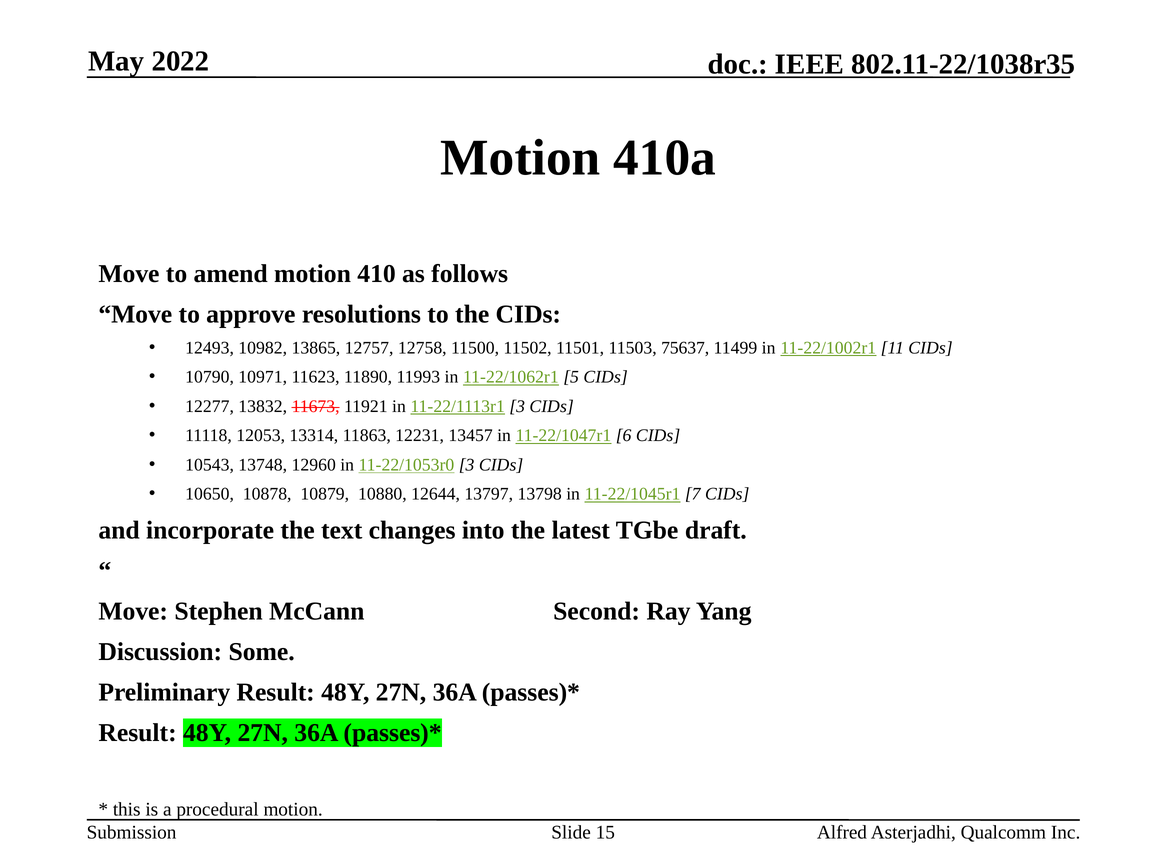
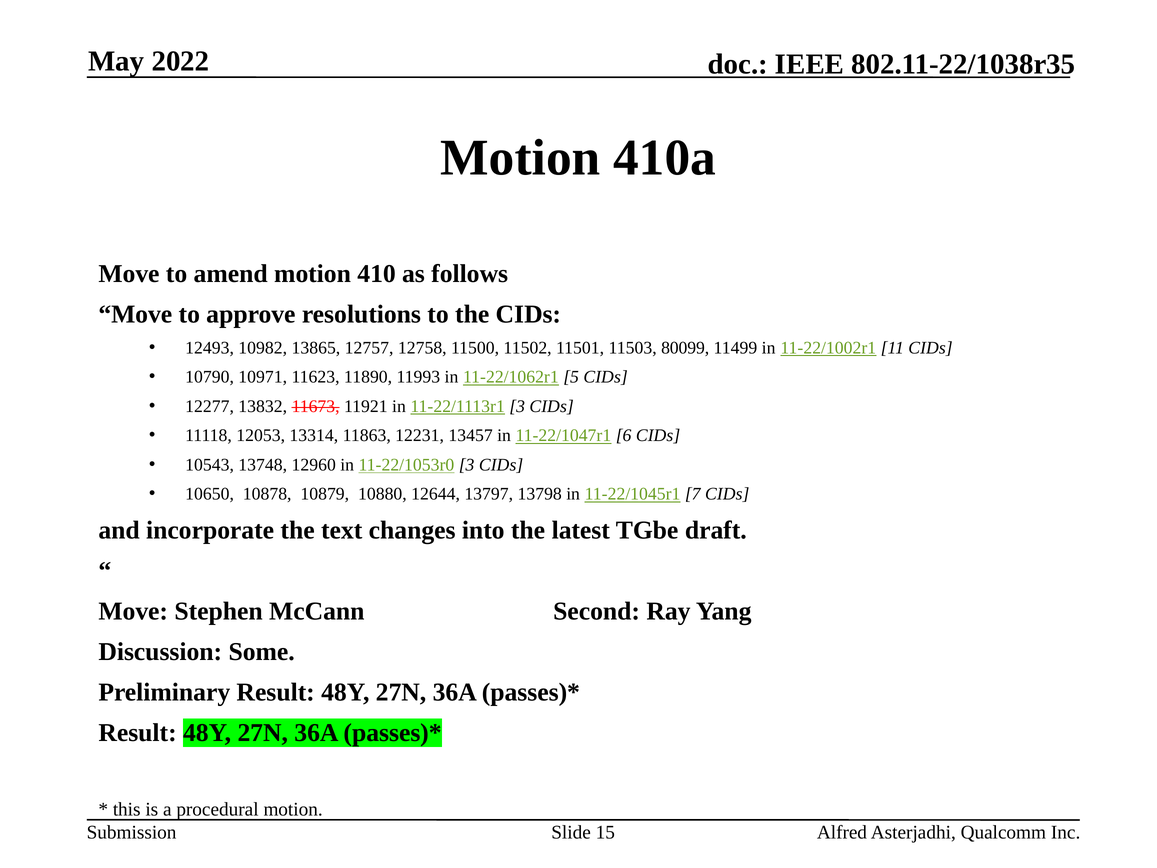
75637: 75637 -> 80099 (685, 348)
